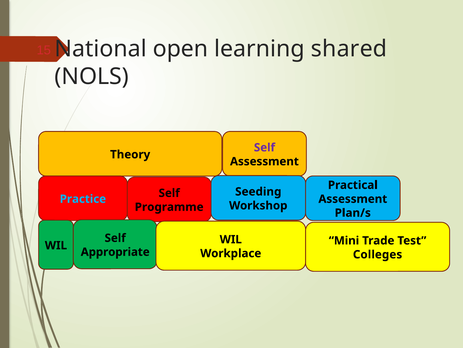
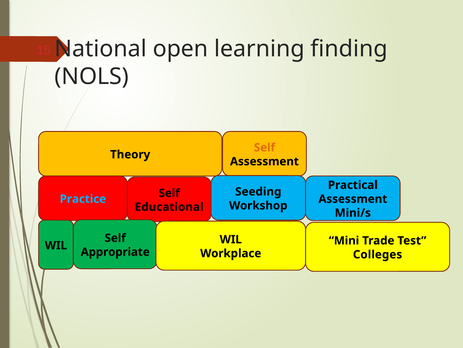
shared: shared -> finding (349, 49)
Self colour: purple -> orange (264, 147)
Programme: Programme -> Educational (169, 207)
Plan/s: Plan/s -> Mini/s (353, 212)
